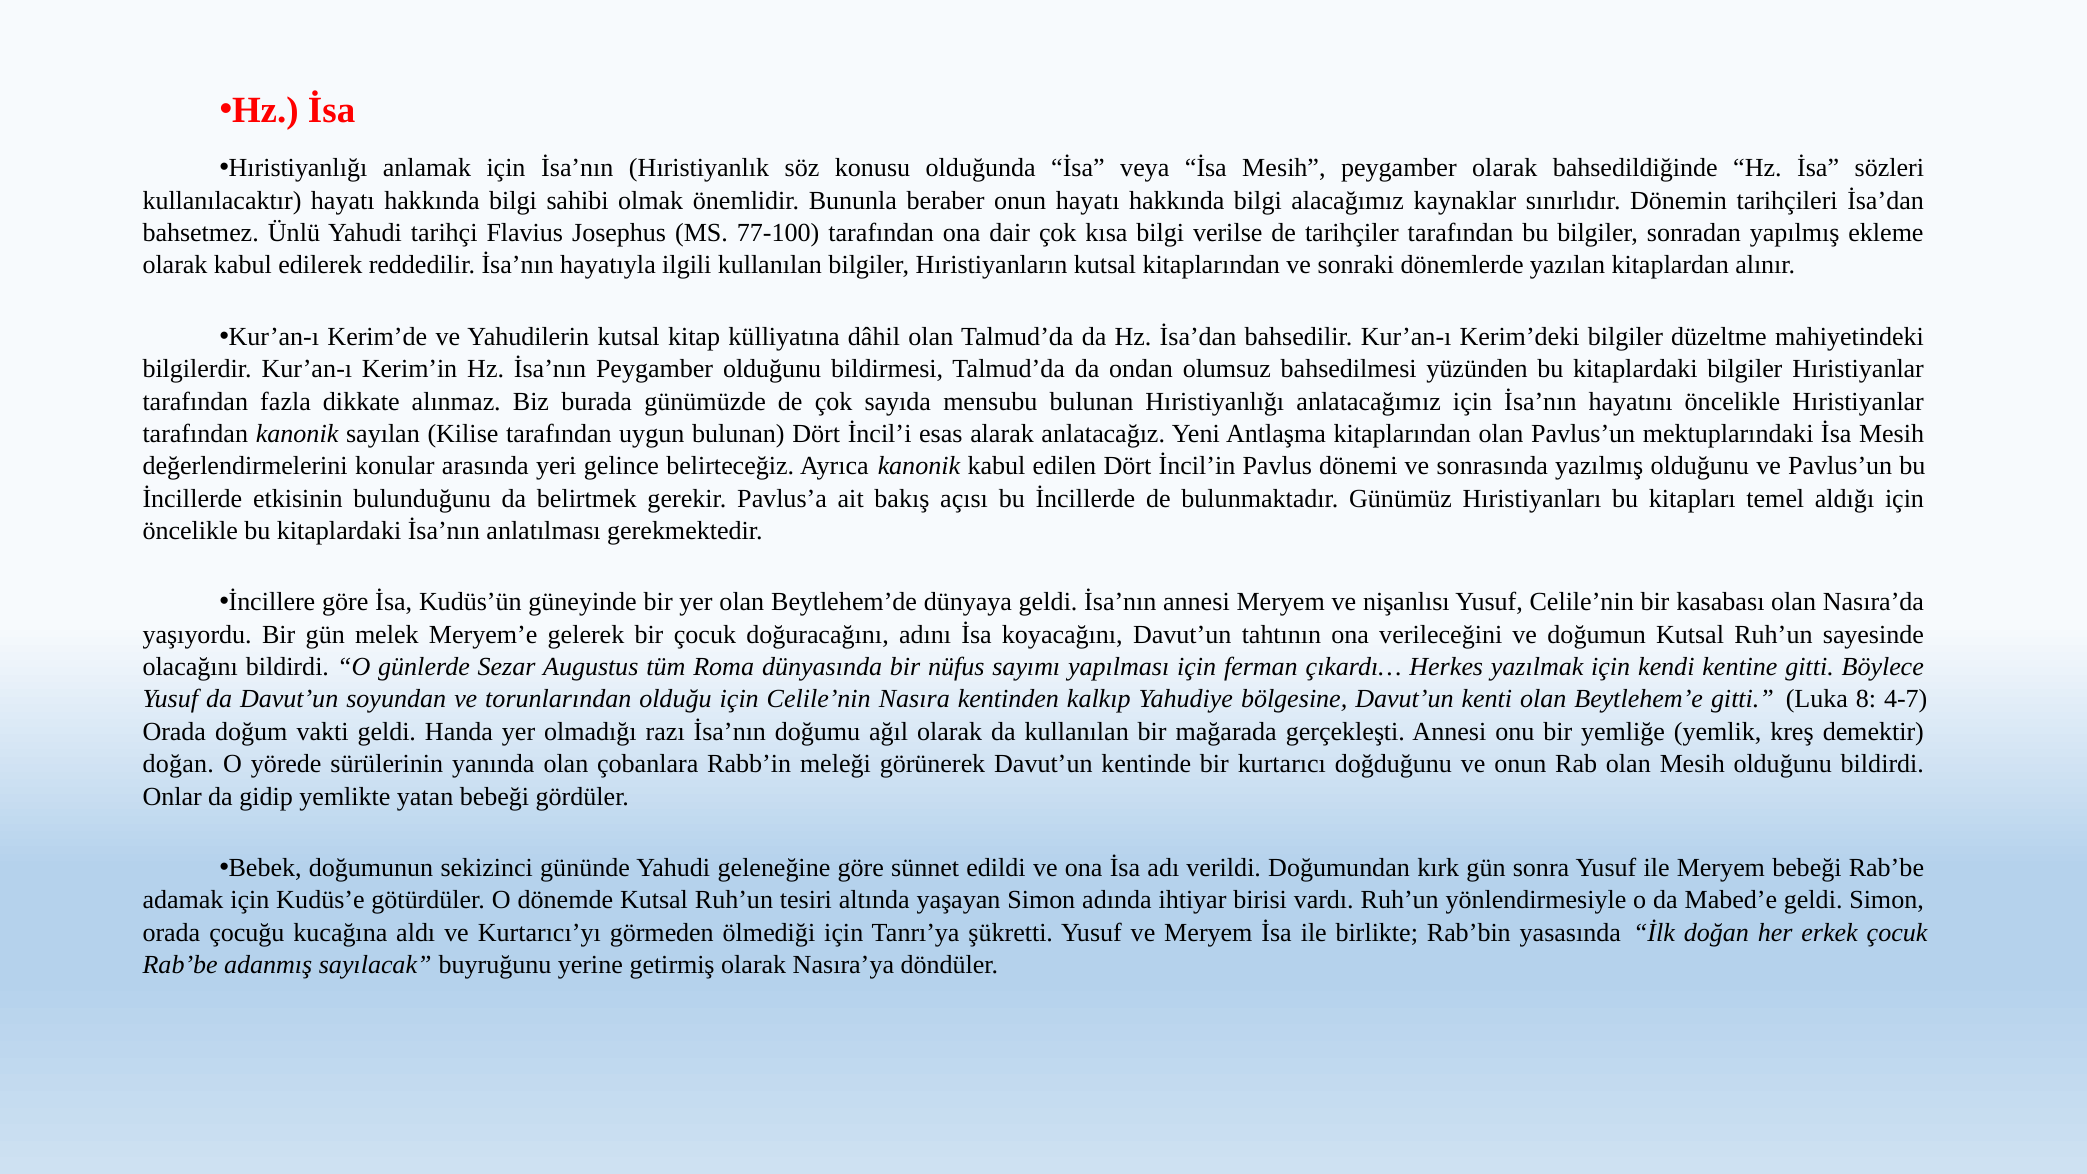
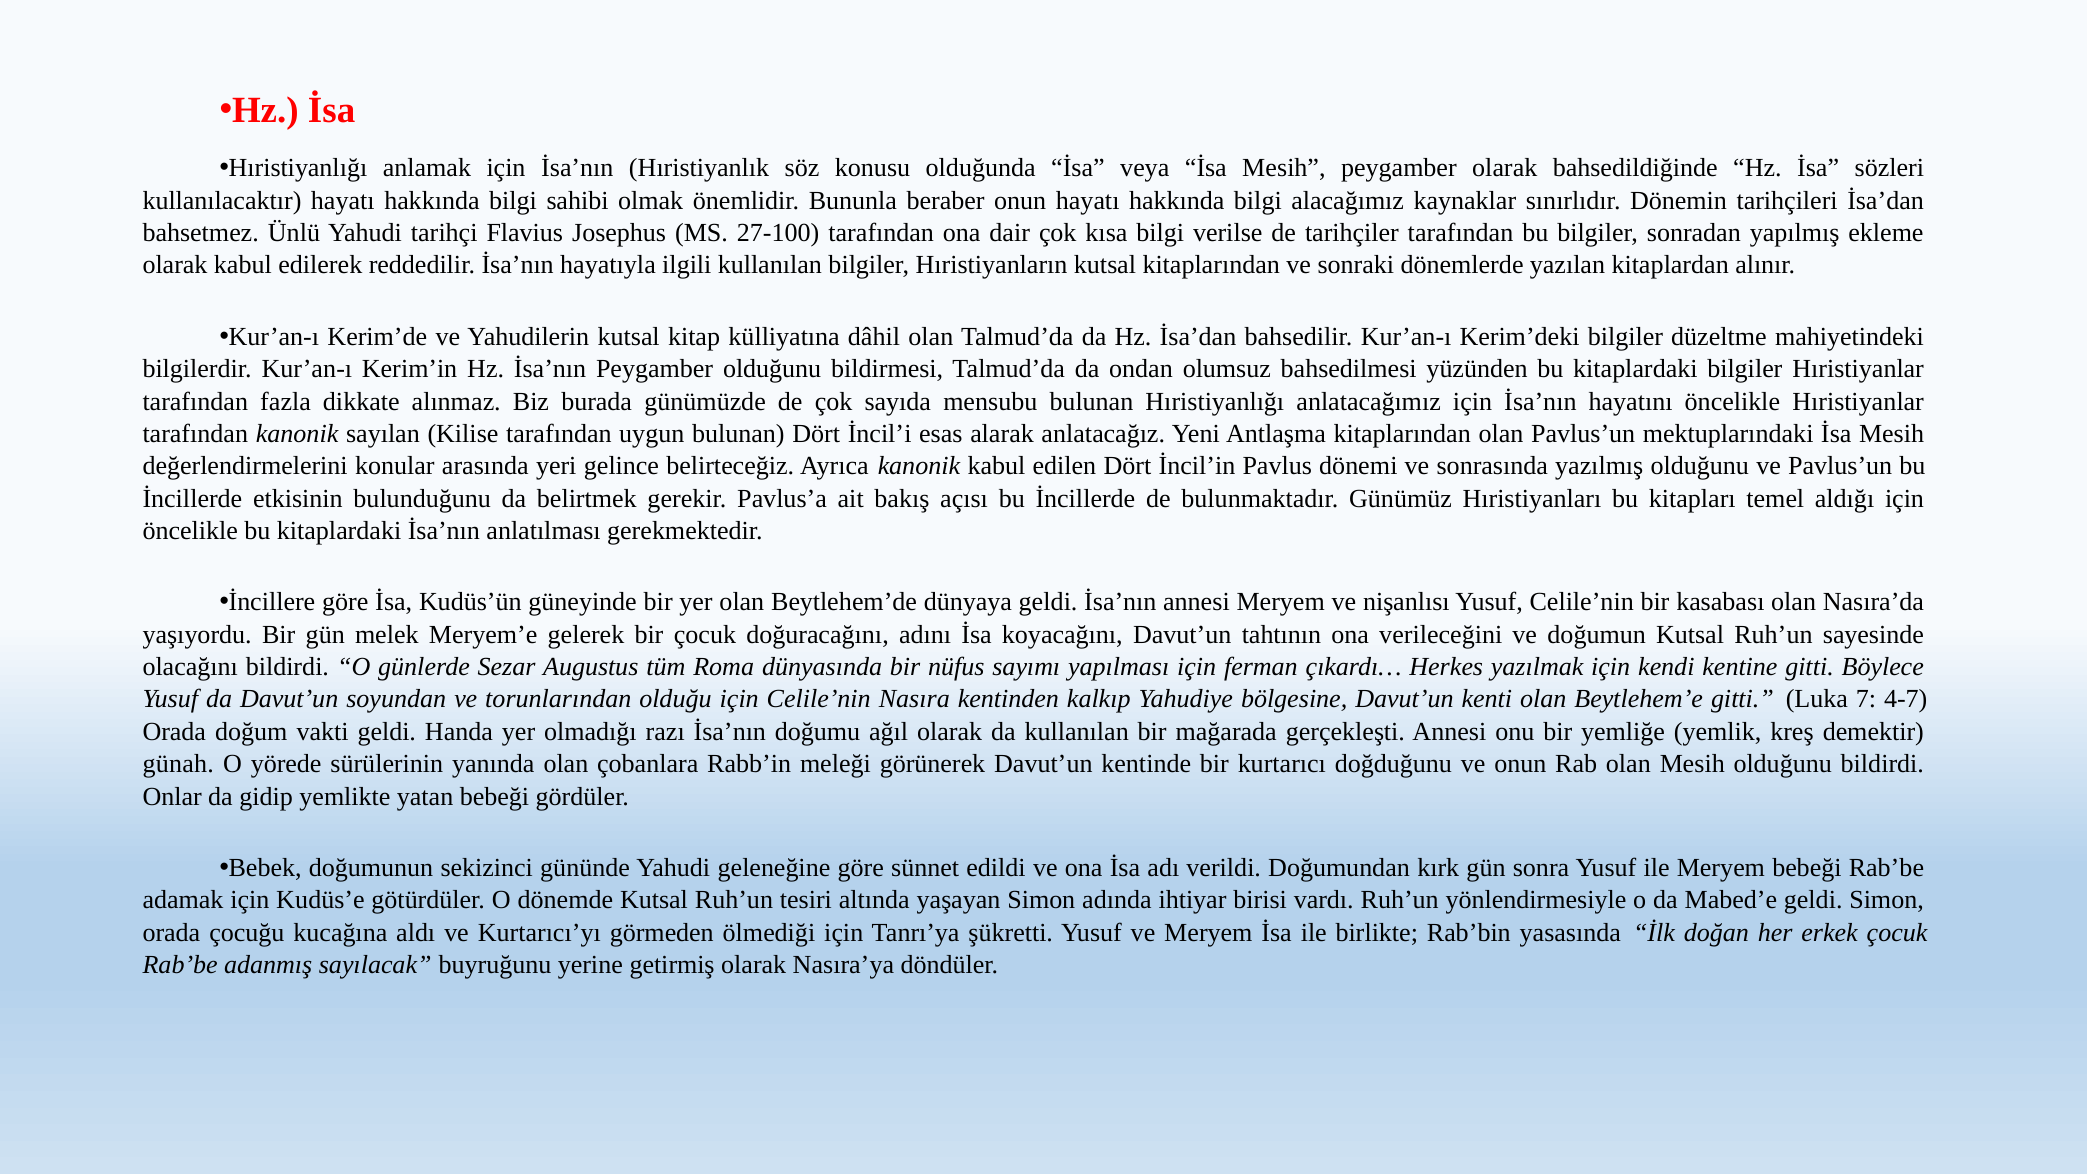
77-100: 77-100 -> 27-100 (778, 233)
8: 8 -> 7 (1866, 699)
doğan: doğan -> günah (178, 764)
